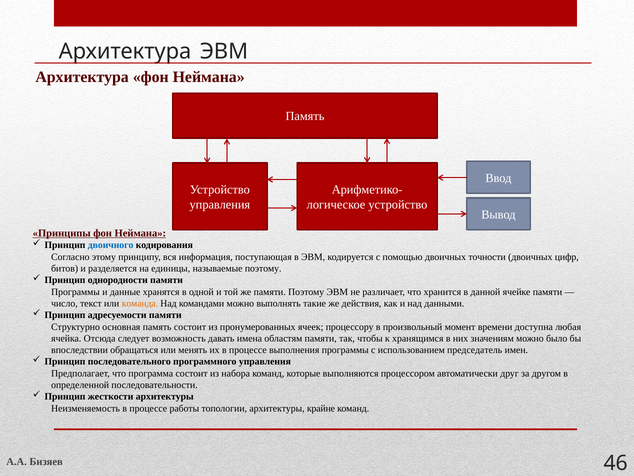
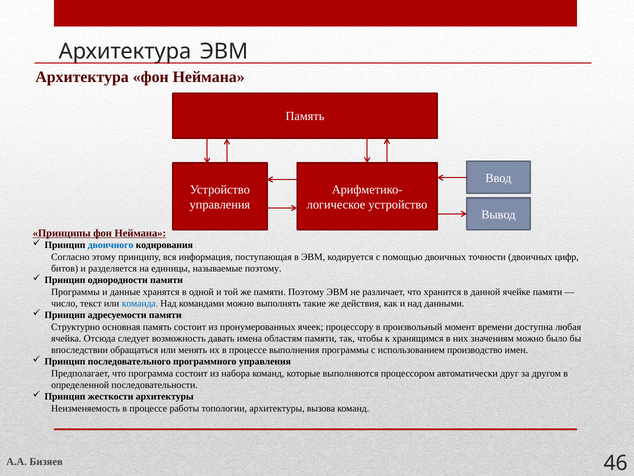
команда colour: orange -> blue (140, 303)
председатель: председатель -> производство (475, 350)
крайне: крайне -> вызова (321, 408)
